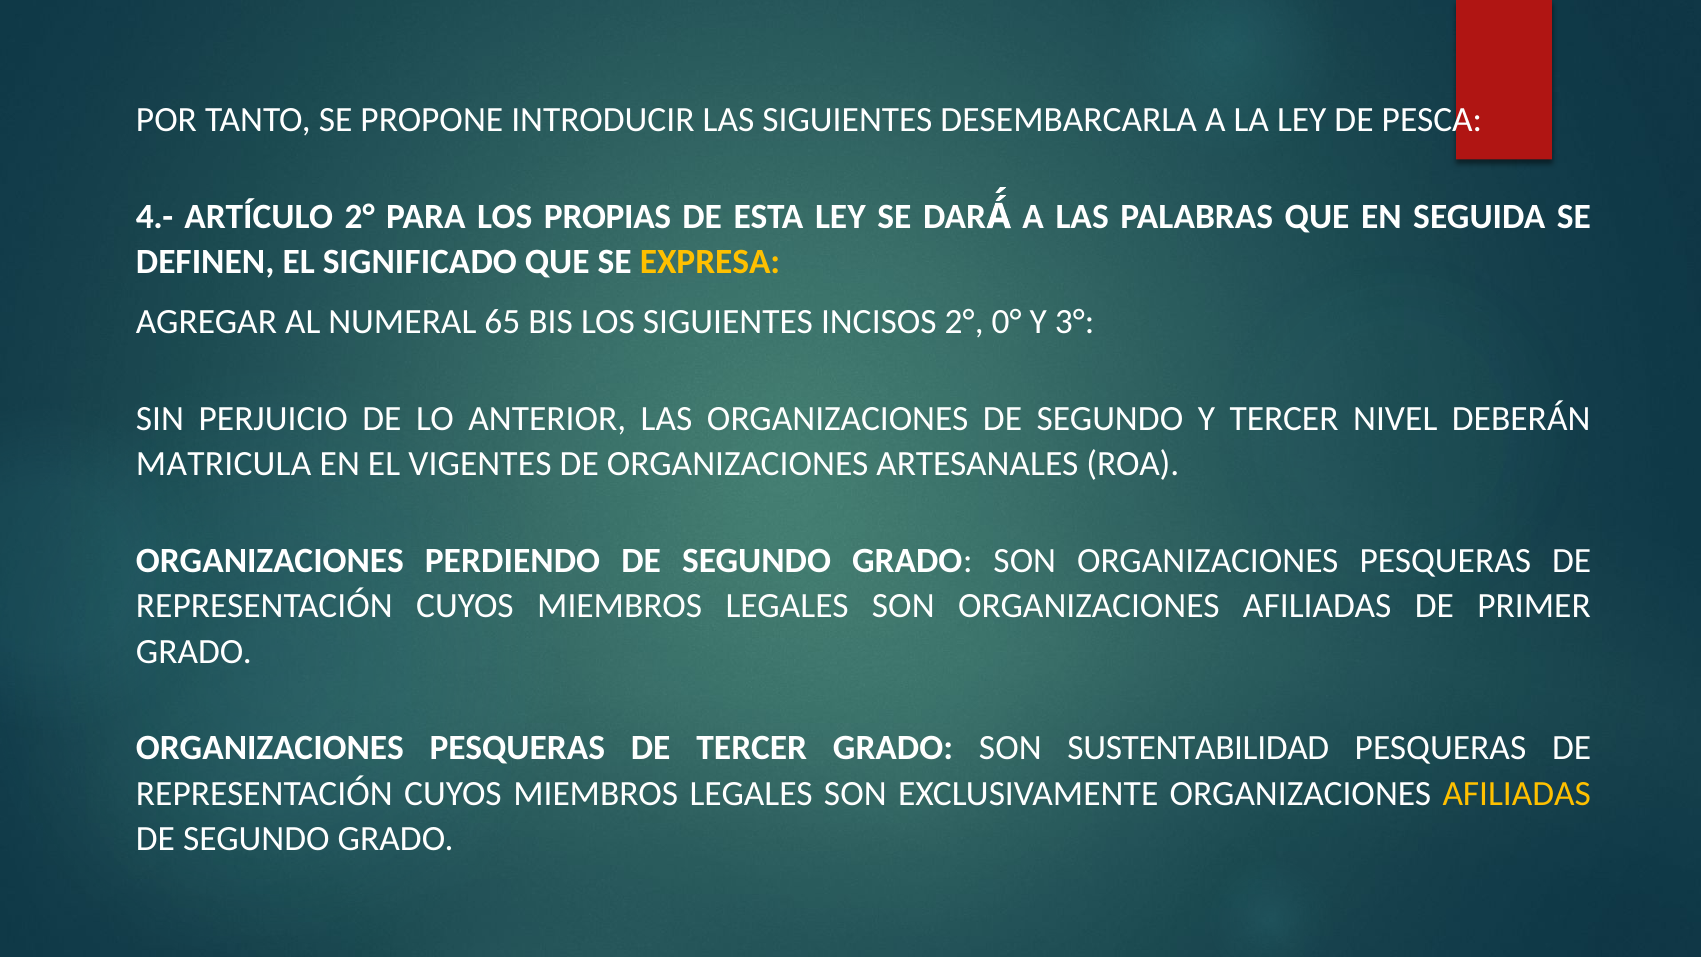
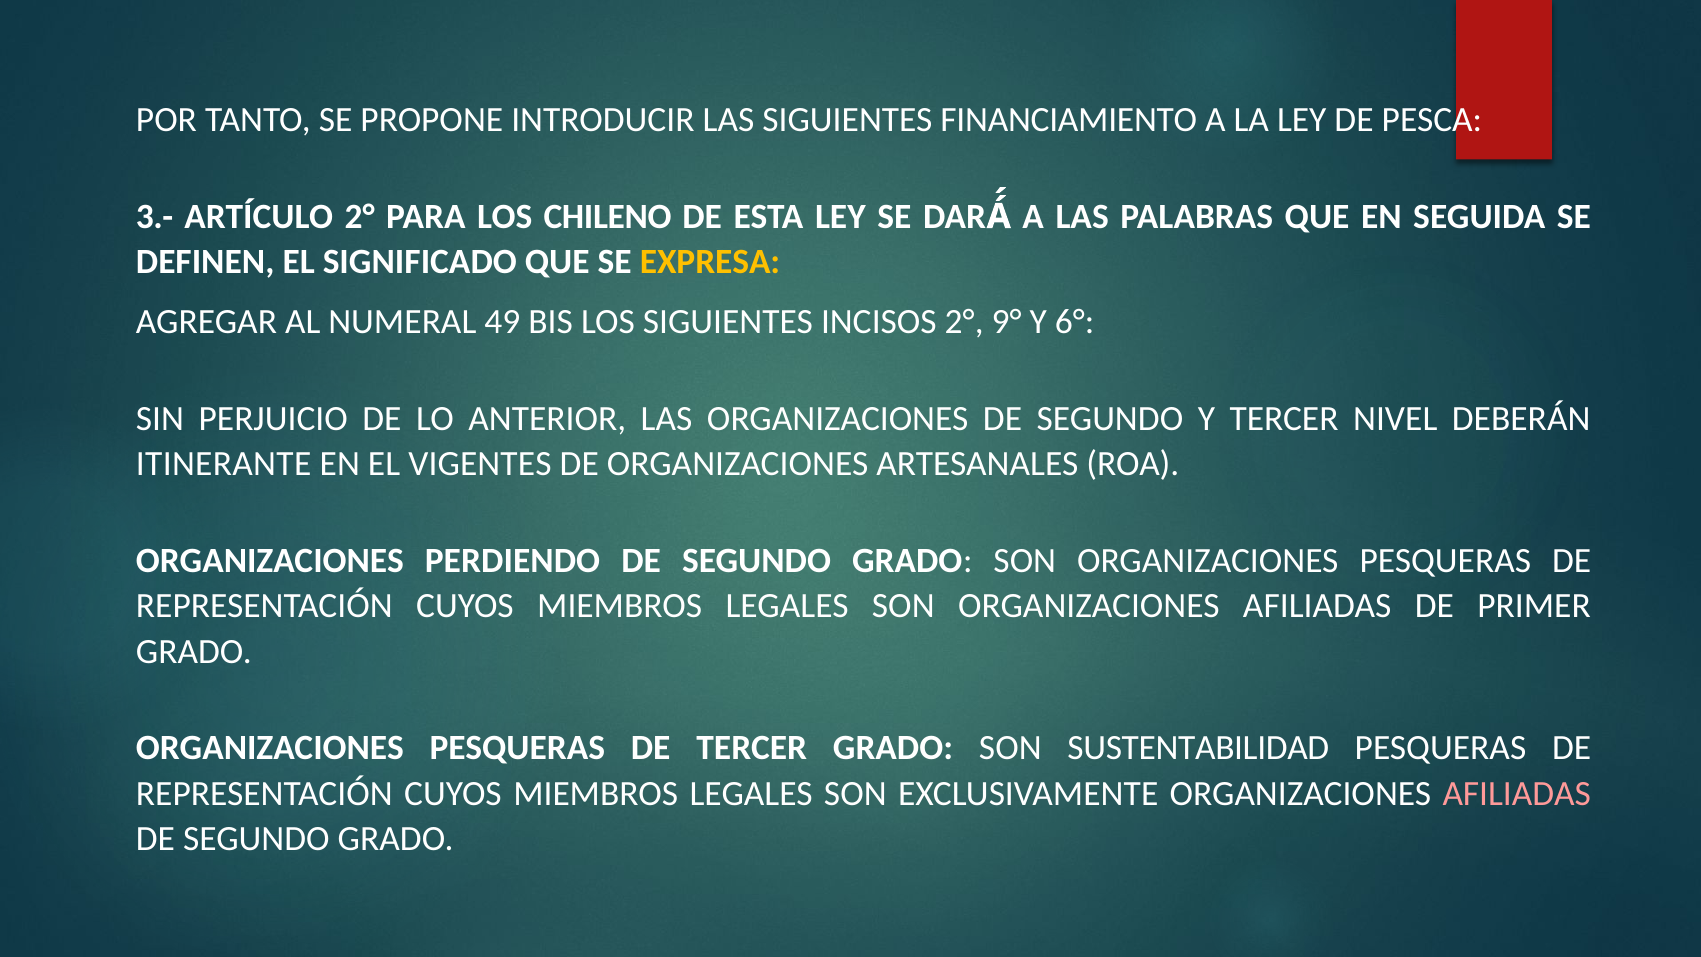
DESEMBARCARLA: DESEMBARCARLA -> FINANCIAMIENTO (1069, 120)
4.-: 4.- -> 3.- (155, 216)
PROPIAS: PROPIAS -> CHILENO (608, 216)
65: 65 -> 49 (502, 322)
0°: 0° -> 9° (1007, 322)
3°: 3° -> 6° (1075, 322)
MATRICULA: MATRICULA -> ITINERANTE (224, 464)
AFILIADAS colour: yellow -> pink (1517, 793)
